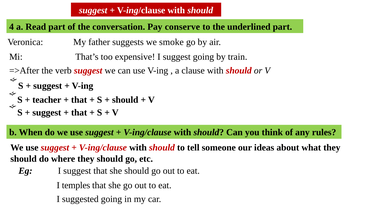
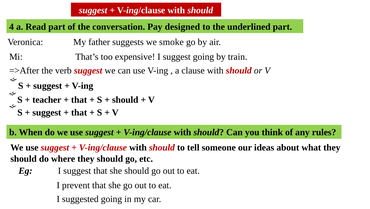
conserve: conserve -> designed (182, 27)
temples: temples -> prevent (76, 185)
